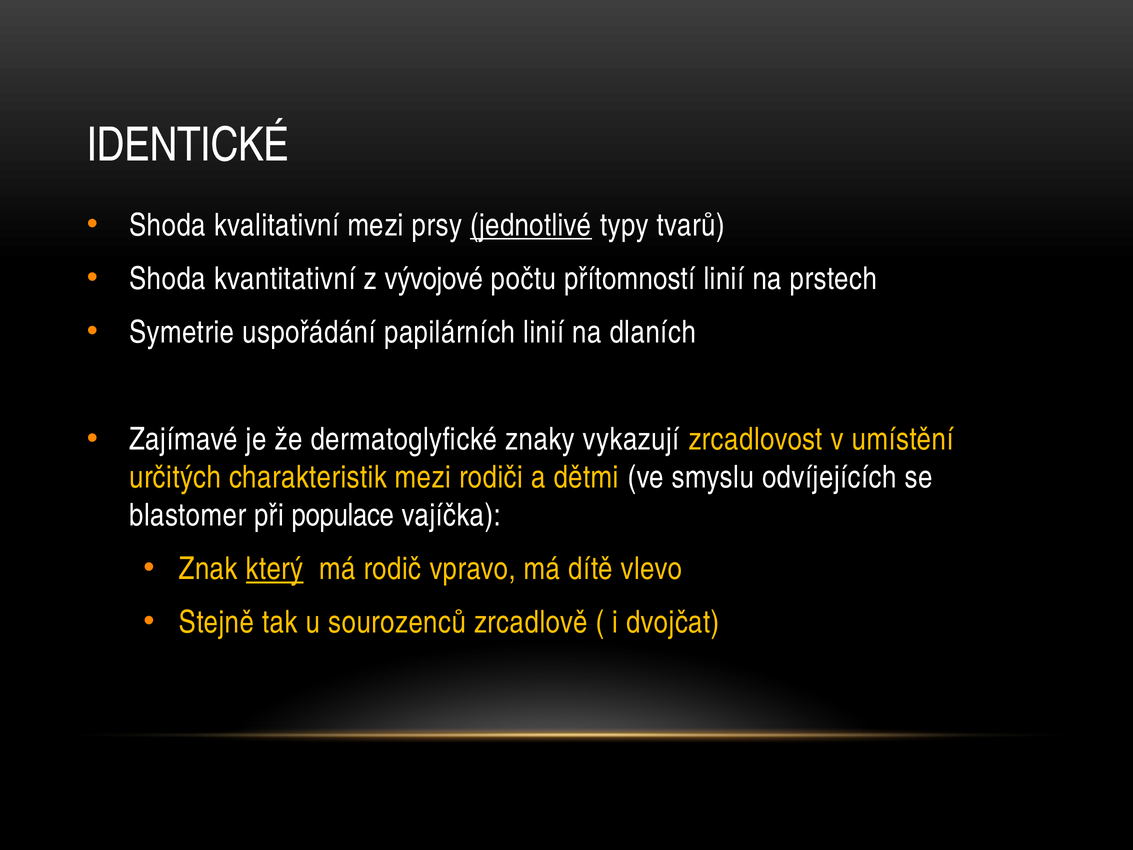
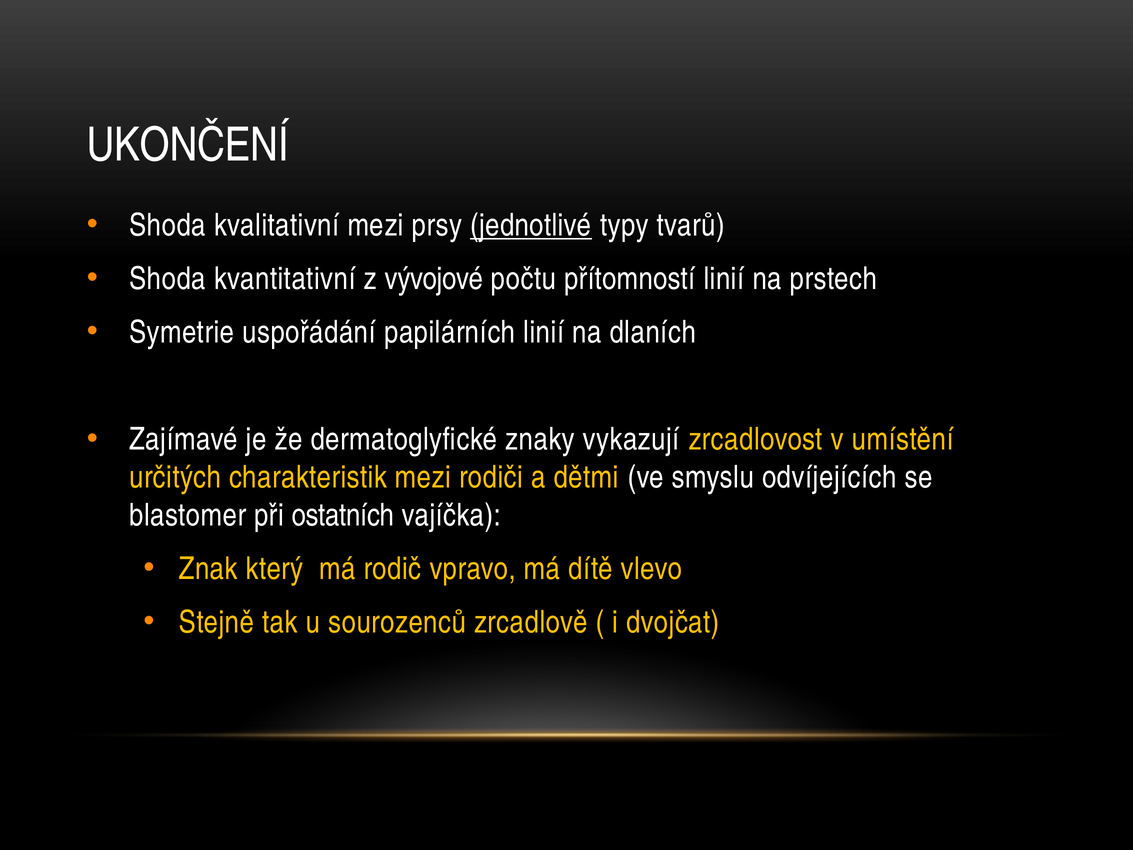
IDENTICKÉ: IDENTICKÉ -> UKONČENÍ (188, 145)
populace: populace -> ostatních (343, 515)
který underline: present -> none (275, 569)
